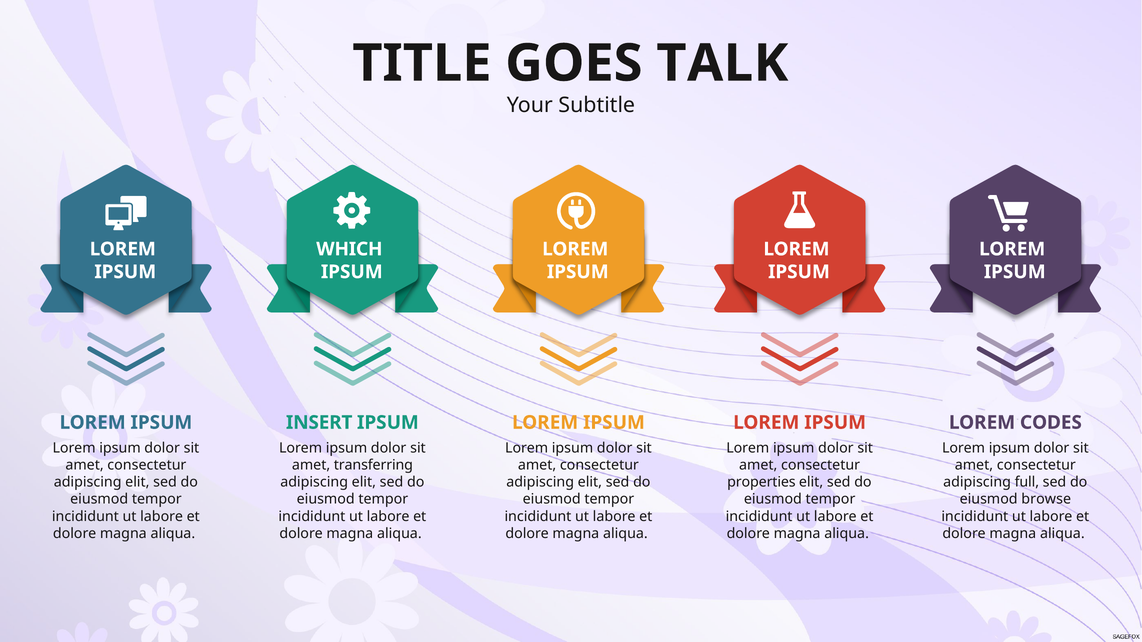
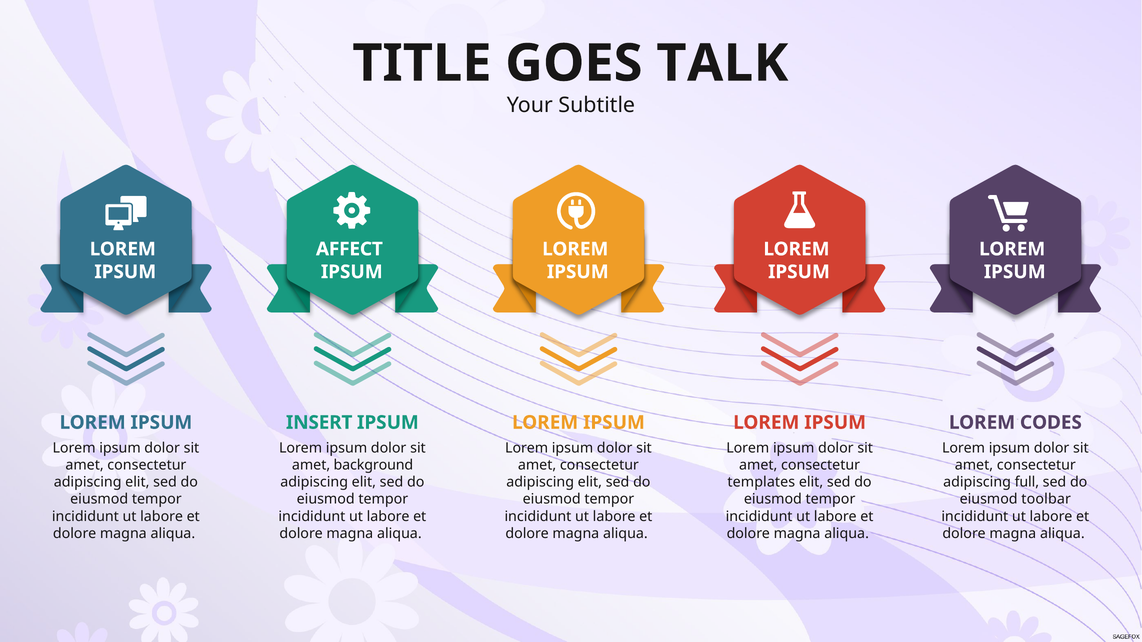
WHICH: WHICH -> AFFECT (349, 249)
transferring: transferring -> background (373, 465)
properties: properties -> templates (761, 482)
browse: browse -> toolbar (1046, 499)
